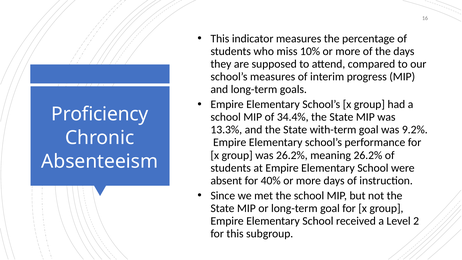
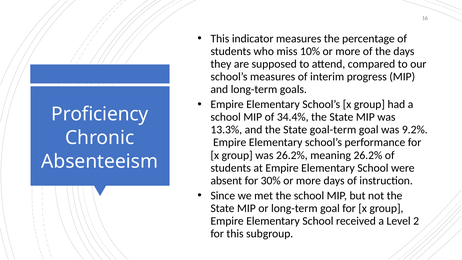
with-term: with-term -> goal-term (333, 130)
40%: 40% -> 30% (271, 180)
